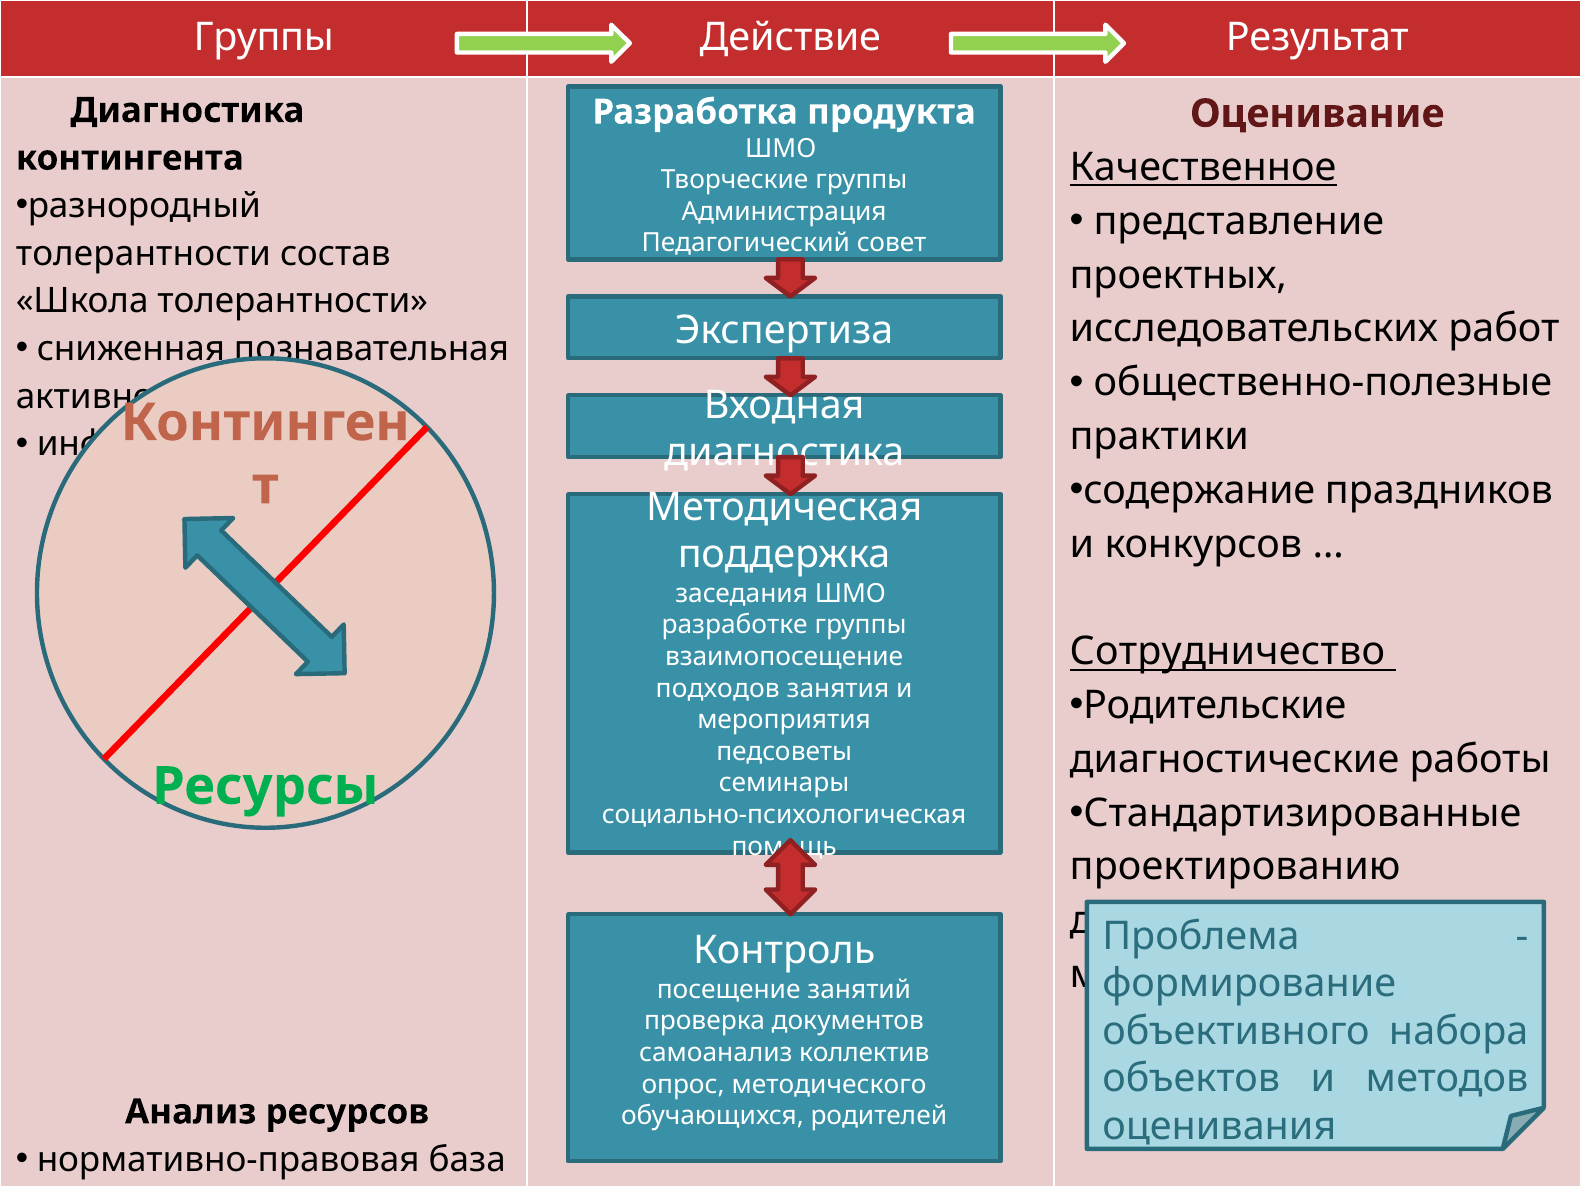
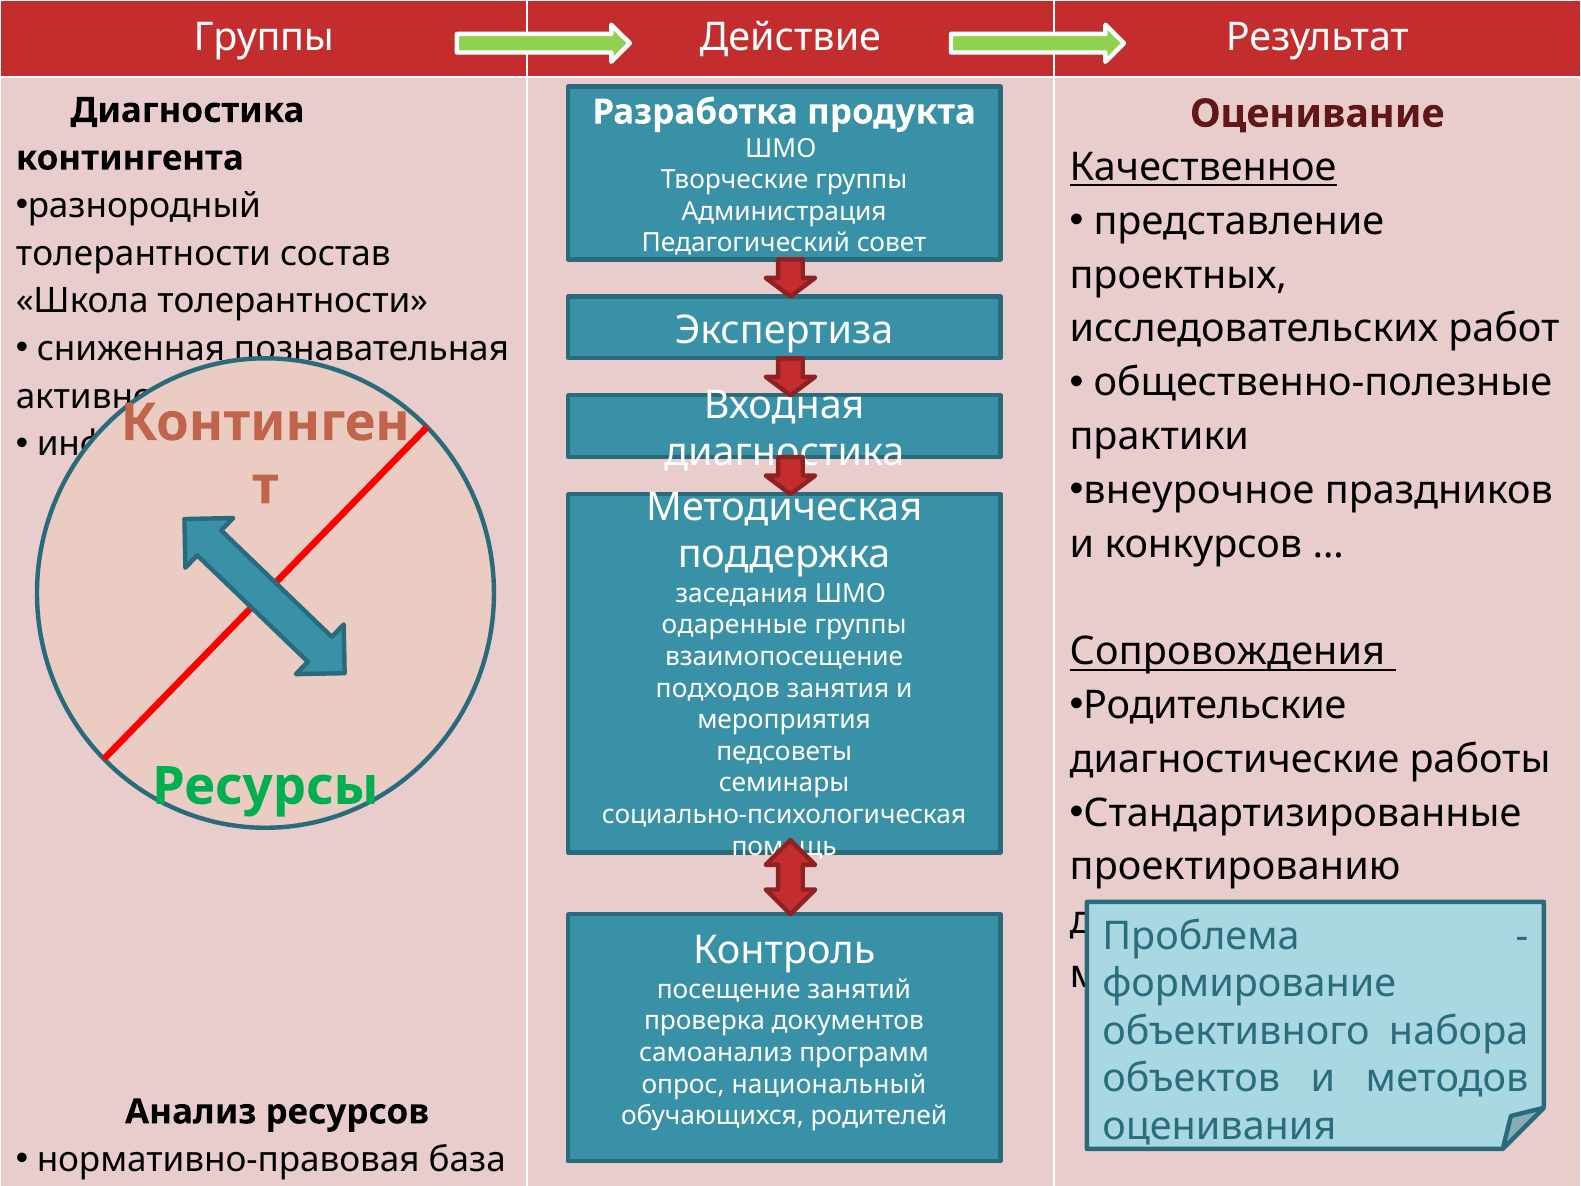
содержание: содержание -> внеурочное (1199, 490)
разработке: разработке -> одаренные (735, 625)
Сотрудничество: Сотрудничество -> Сопровождения (1227, 651)
самоанализ коллектив: коллектив -> программ (864, 1053)
методического: методического -> национальный (829, 1084)
